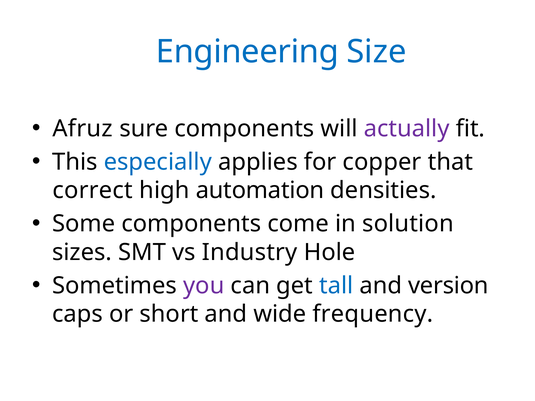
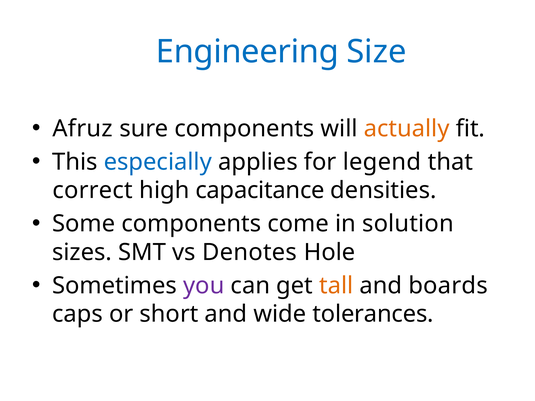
actually colour: purple -> orange (407, 129)
copper: copper -> legend (382, 162)
automation: automation -> capacitance (260, 191)
Industry: Industry -> Denotes (250, 252)
tall colour: blue -> orange (336, 286)
version: version -> boards (448, 286)
frequency: frequency -> tolerances (373, 314)
